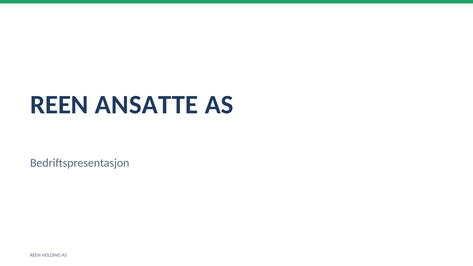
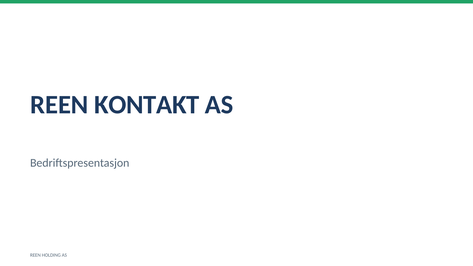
ANSATTE: ANSATTE -> KONTAKT (147, 105)
